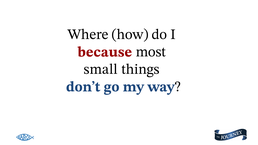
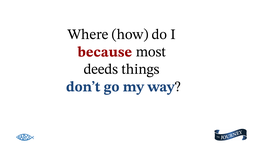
small: small -> deeds (101, 69)
